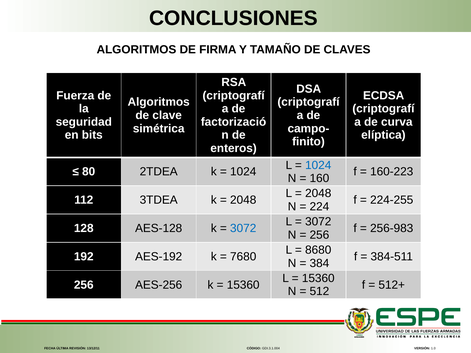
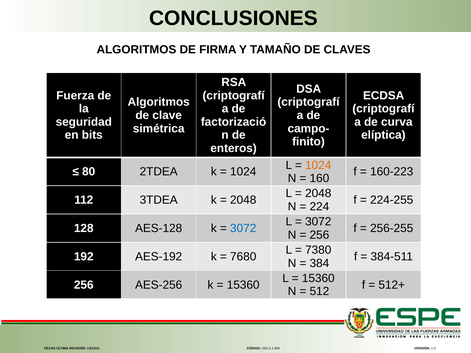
1024 colour: blue -> orange (318, 165)
256-983: 256-983 -> 256-255 (392, 228)
8680: 8680 -> 7380 (318, 250)
